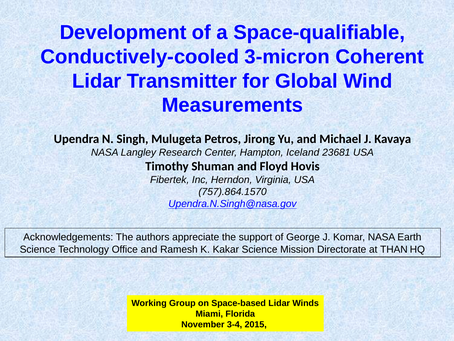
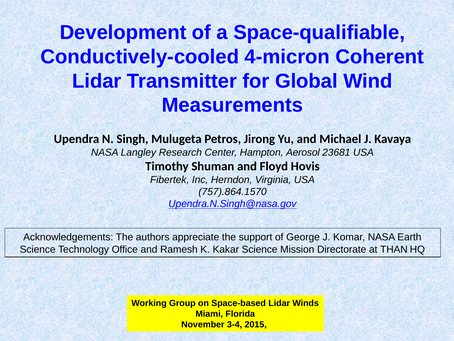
3-micron: 3-micron -> 4-micron (287, 57)
Iceland: Iceland -> Aerosol (303, 152)
